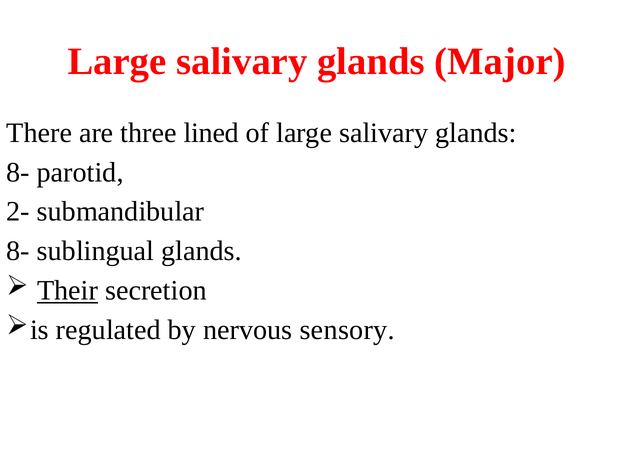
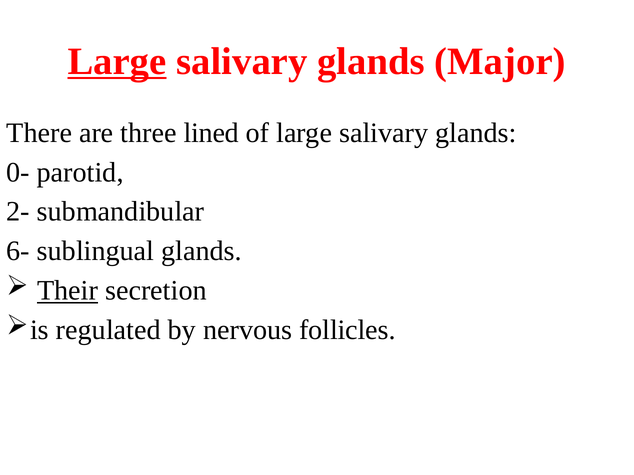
Large underline: none -> present (117, 61)
8-: 8- -> 0- (18, 172)
8-: 8- -> 6- (18, 251)
sensory: sensory -> follicles (347, 330)
